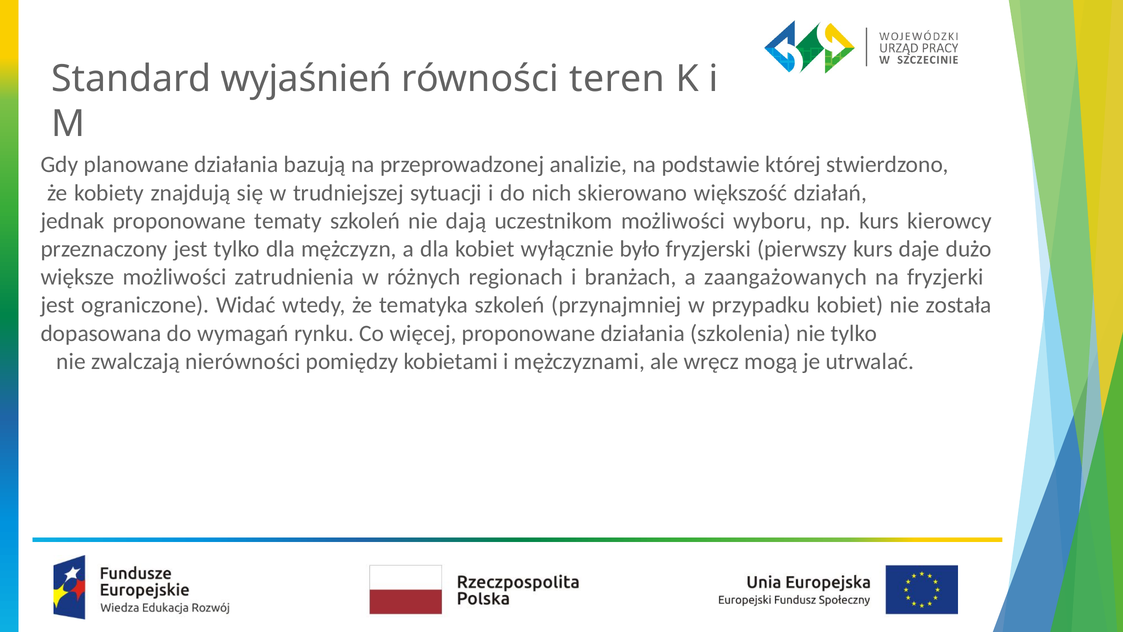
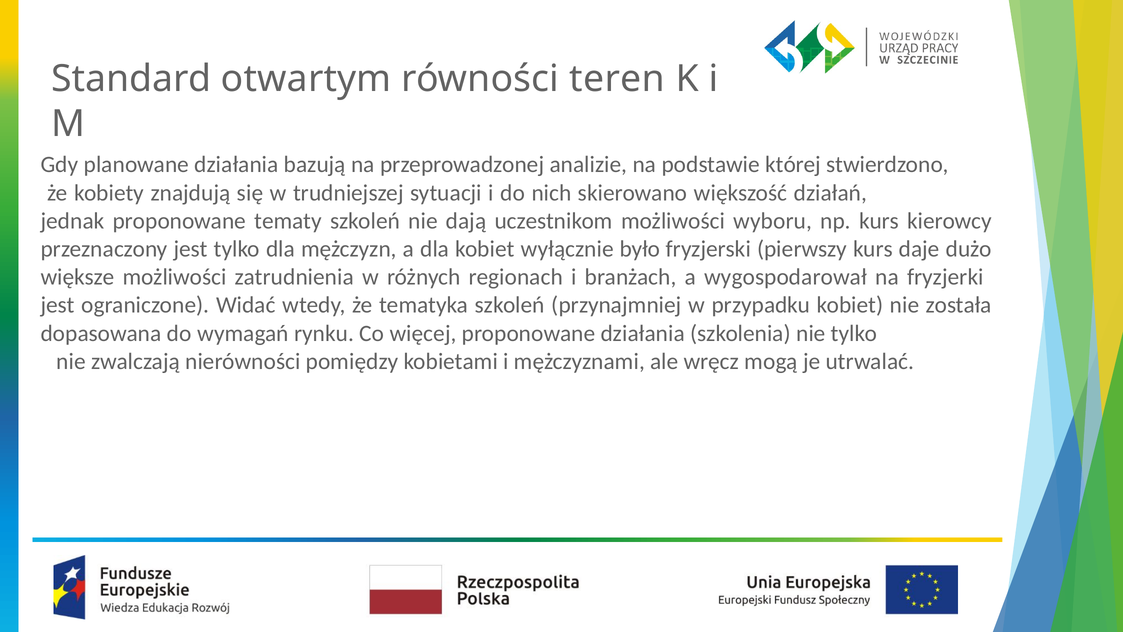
wyjaśnień: wyjaśnień -> otwartym (306, 79)
zaangażowanych: zaangażowanych -> wygospodarował (786, 277)
